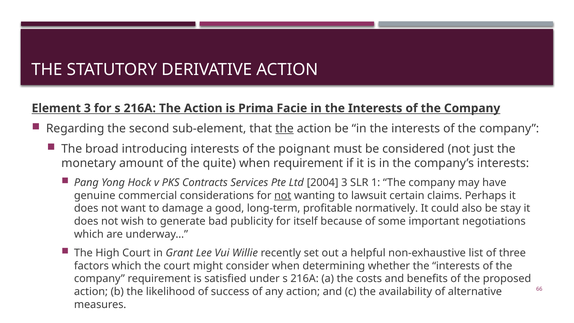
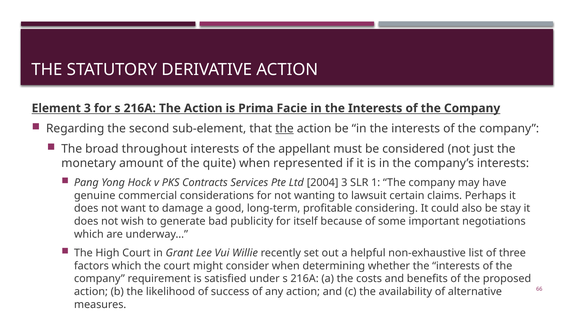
introducing: introducing -> throughout (154, 149)
poignant: poignant -> appellant (304, 149)
when requirement: requirement -> represented (308, 163)
not underline: present -> none (283, 195)
normatively: normatively -> considering (387, 208)
